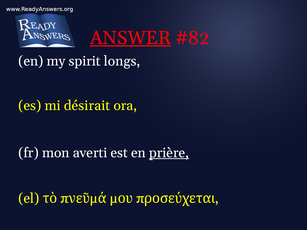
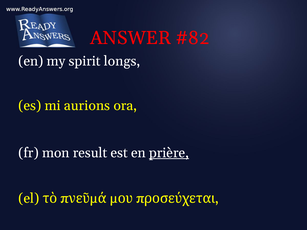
ANSWER underline: present -> none (131, 38)
désirait: désirait -> aurions (87, 106)
averti: averti -> result (90, 153)
